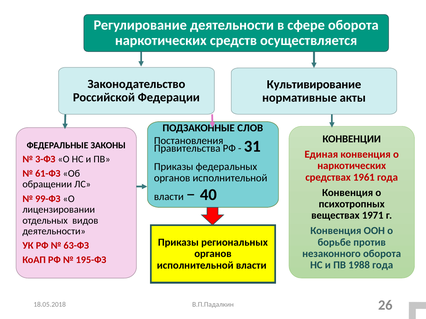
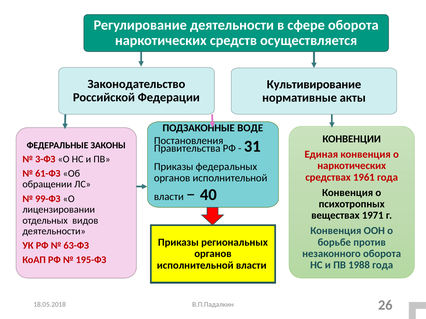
СЛОВ: СЛОВ -> ВОДЕ (250, 128)
